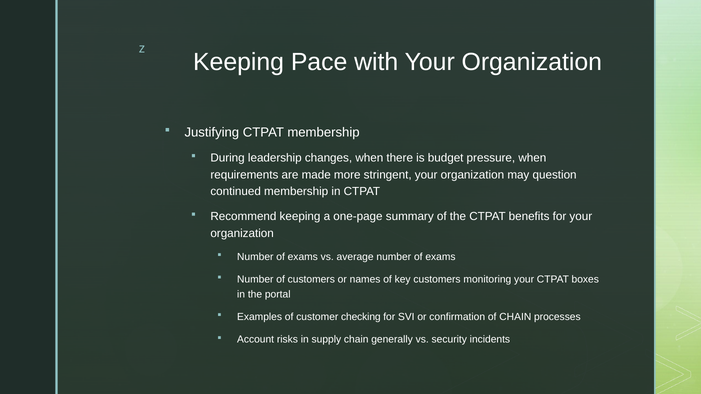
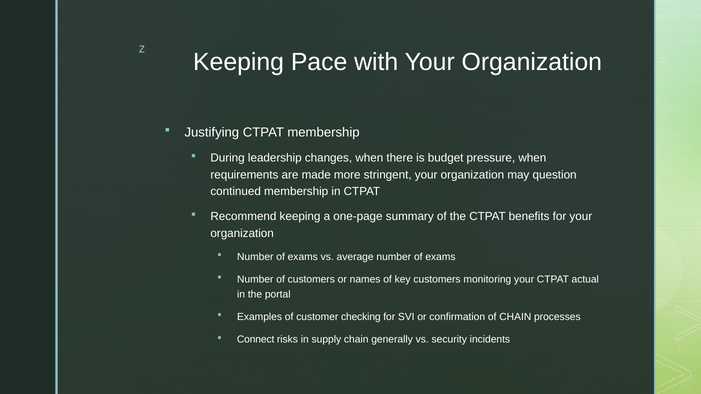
boxes: boxes -> actual (585, 280)
Account: Account -> Connect (256, 340)
